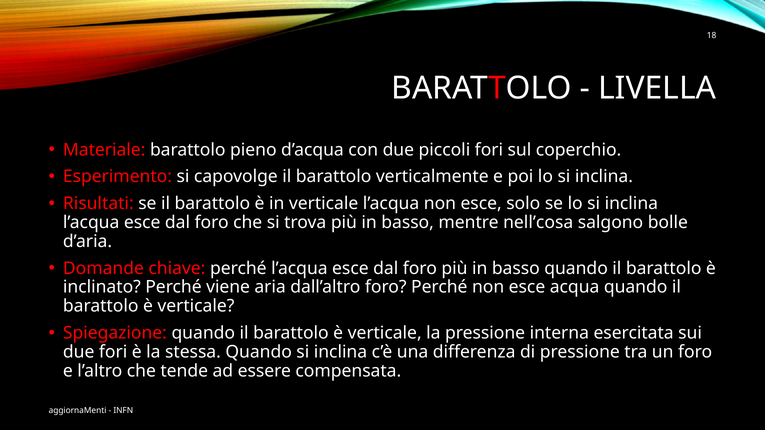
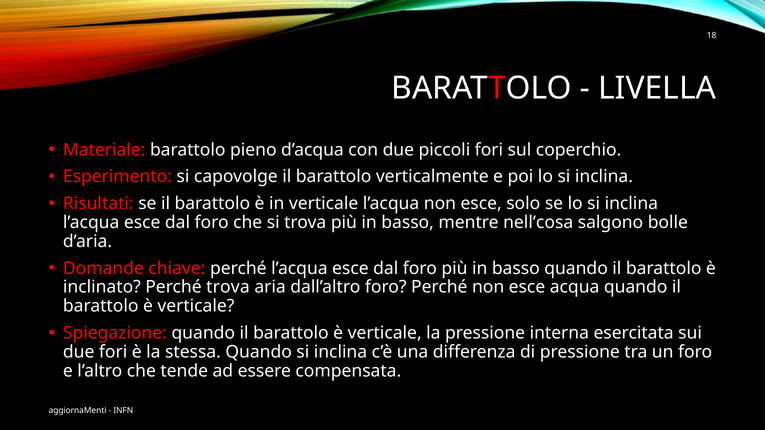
Perché viene: viene -> trova (228, 287)
